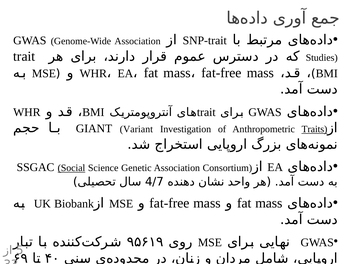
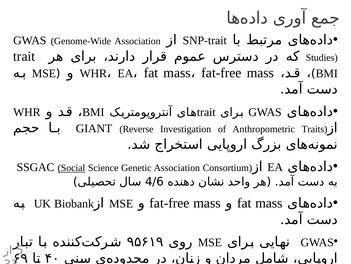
Variant: Variant -> Reverse (136, 129)
Traits underline: present -> none (314, 129)
4/7: 4/7 -> 4/6 (154, 181)
